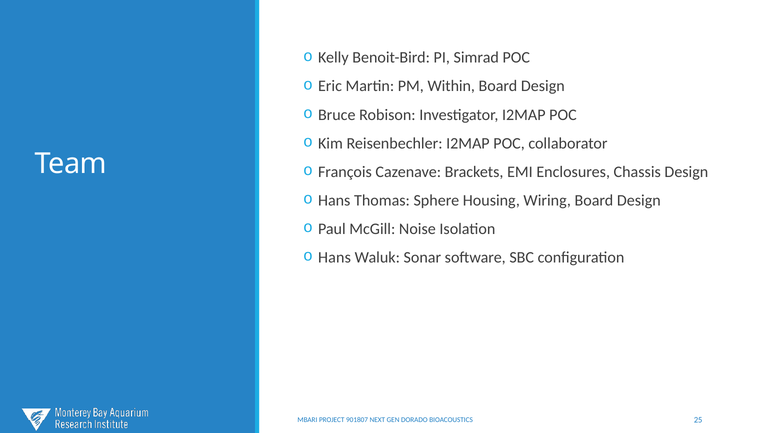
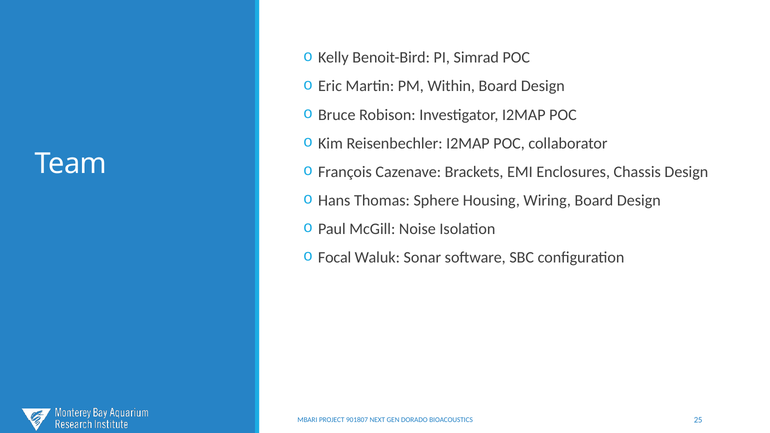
Hans: Hans -> Focal (335, 258)
